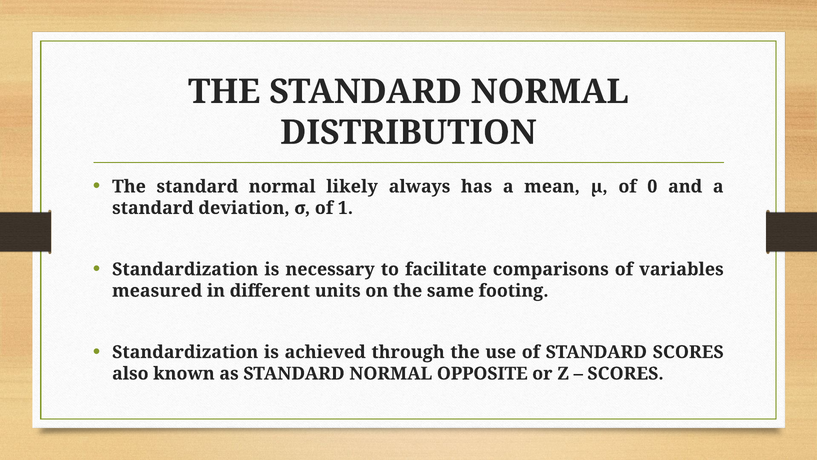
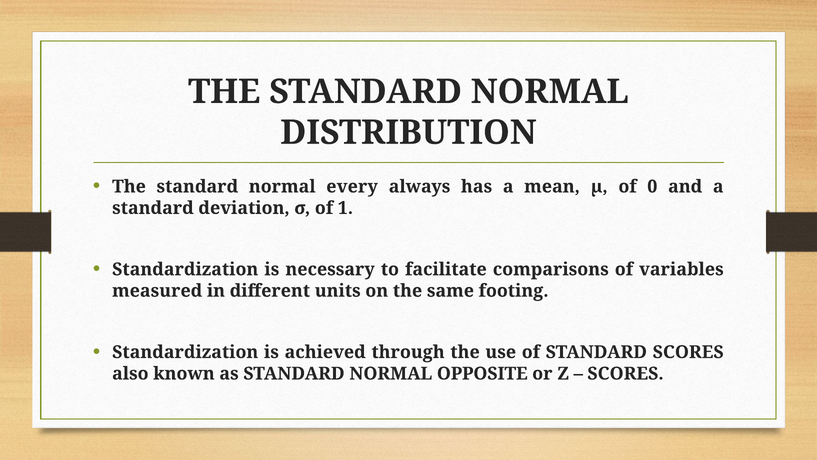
likely: likely -> every (352, 186)
